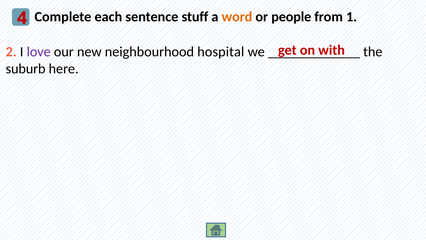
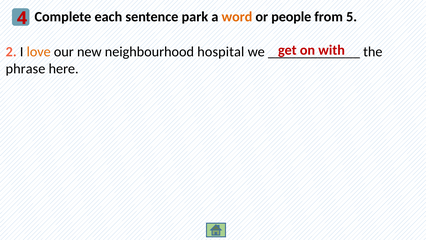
stuff: stuff -> park (195, 17)
1: 1 -> 5 (352, 17)
love colour: purple -> orange (39, 52)
suburb: suburb -> phrase (25, 69)
